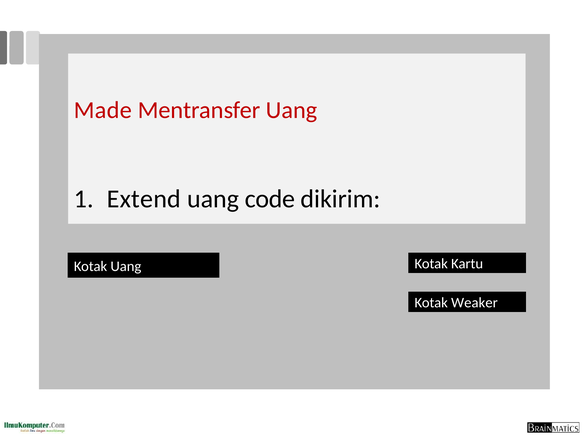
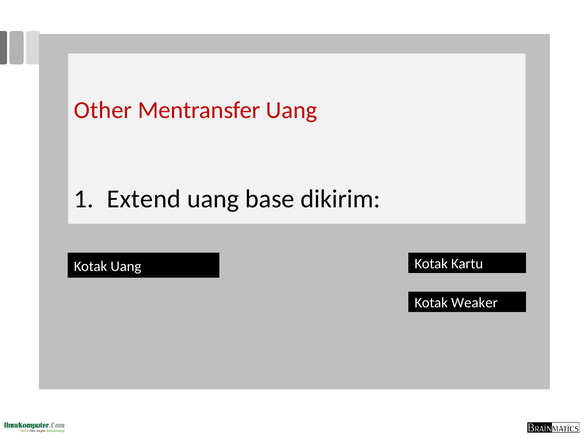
Made: Made -> Other (103, 110)
code: code -> base (270, 199)
